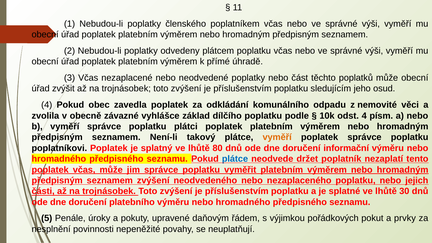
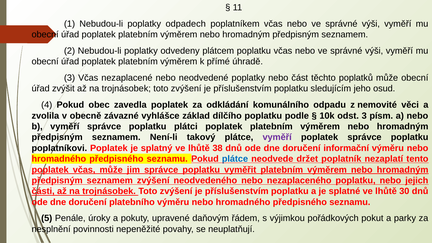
členského: členského -> odpadech (186, 24)
odst 4: 4 -> 3 (364, 116)
vyměří colour: orange -> purple (277, 137)
80: 80 -> 38 (218, 148)
prvky: prvky -> parky (405, 218)
